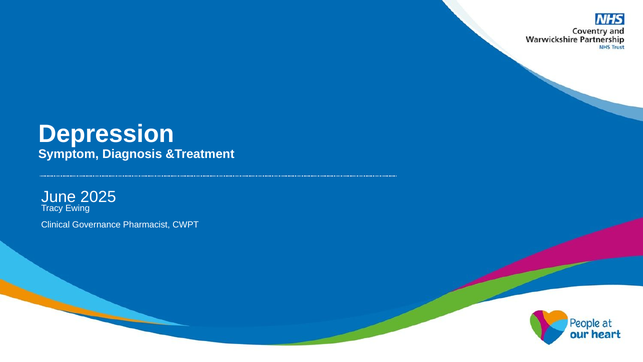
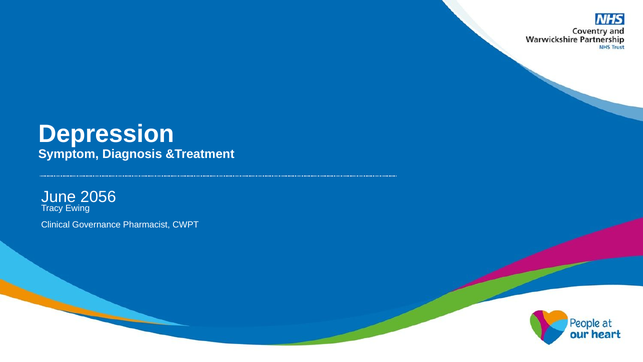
2025: 2025 -> 2056 (98, 197)
